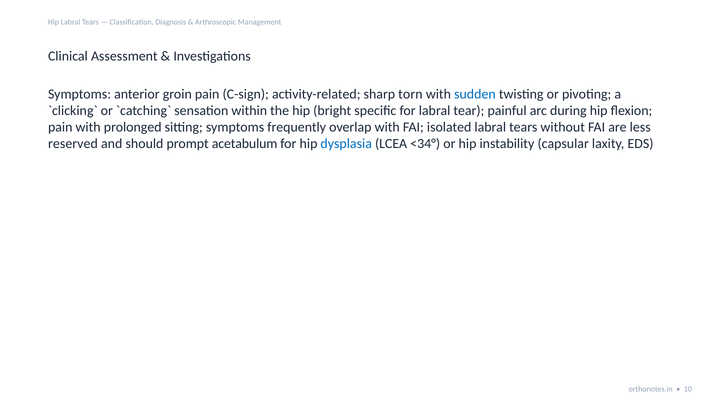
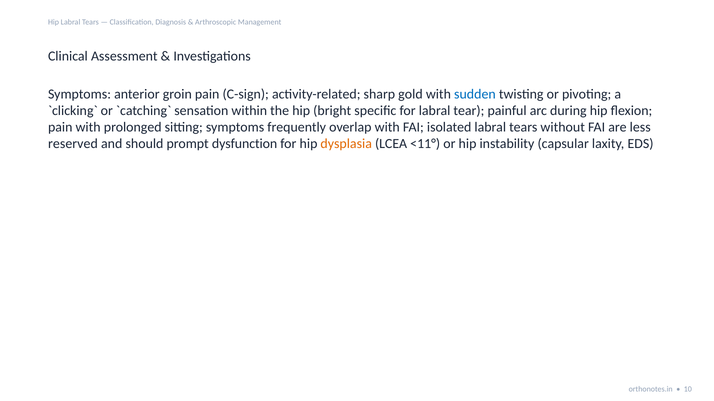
torn: torn -> gold (410, 94)
acetabulum: acetabulum -> dysfunction (245, 144)
dysplasia colour: blue -> orange (346, 144)
<34°: <34° -> <11° (425, 144)
